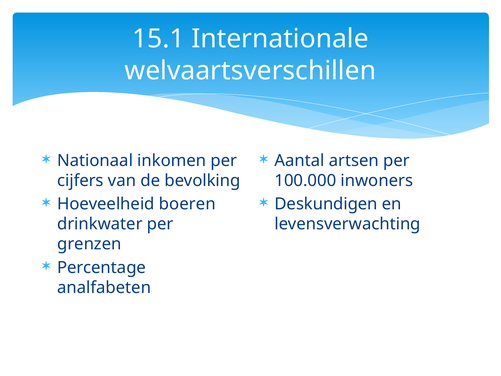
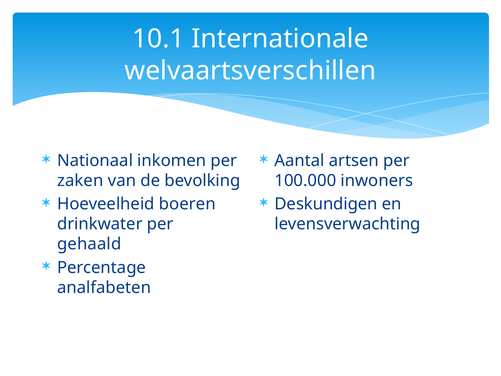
15.1: 15.1 -> 10.1 (158, 39)
cijfers: cijfers -> zaken (80, 181)
grenzen: grenzen -> gehaald (89, 244)
